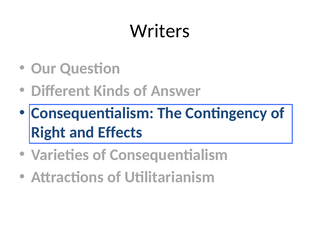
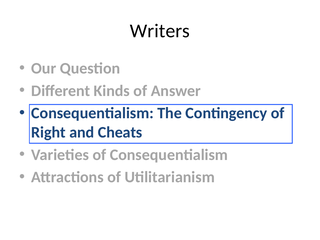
Effects: Effects -> Cheats (120, 132)
